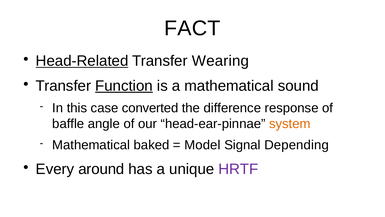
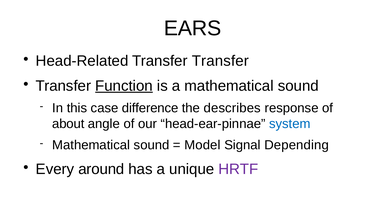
FACT: FACT -> EARS (193, 28)
Head-Related underline: present -> none (82, 61)
Transfer Wearing: Wearing -> Transfer (220, 61)
converted: converted -> difference (150, 108)
difference: difference -> describes (232, 108)
baffle: baffle -> about (68, 124)
system colour: orange -> blue (290, 124)
baked: baked -> sound (152, 145)
